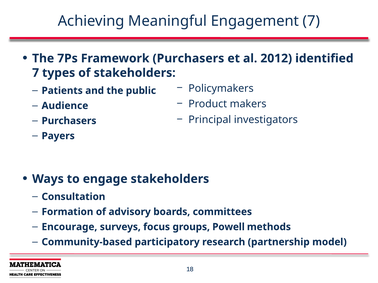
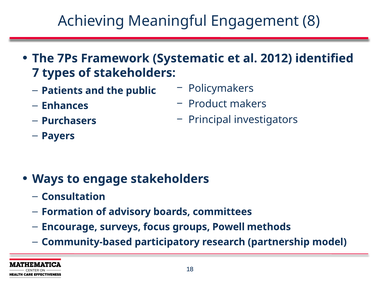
Engagement 7: 7 -> 8 (311, 21)
Framework Purchasers: Purchasers -> Systematic (188, 58)
Audience: Audience -> Enhances (65, 106)
